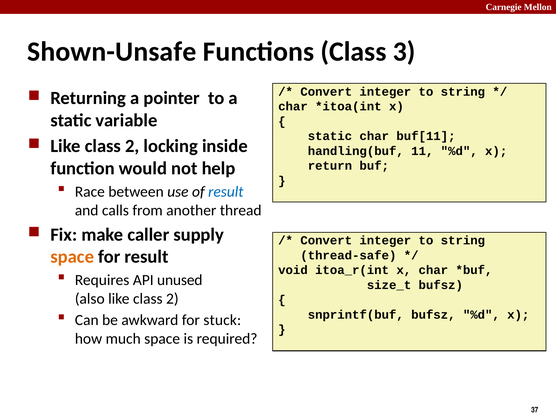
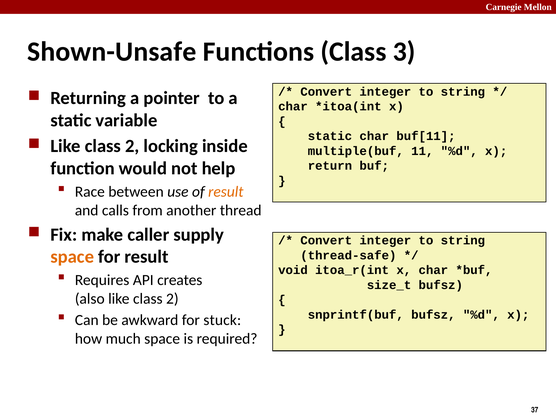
handling(buf: handling(buf -> multiple(buf (356, 151)
result colour: blue -> orange (226, 192)
unused: unused -> creates (180, 280)
